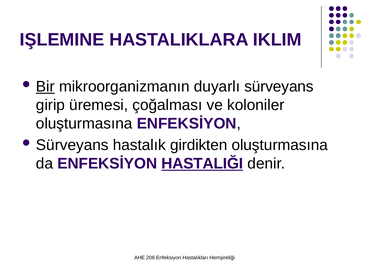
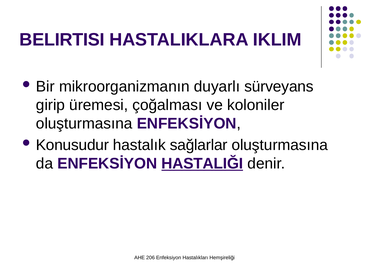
IŞLEMINE: IŞLEMINE -> BELIRTISI (62, 40)
Bir underline: present -> none (45, 87)
Sürveyans: Sürveyans -> Konusudur (72, 145)
girdikten: girdikten -> sağlarlar (199, 145)
